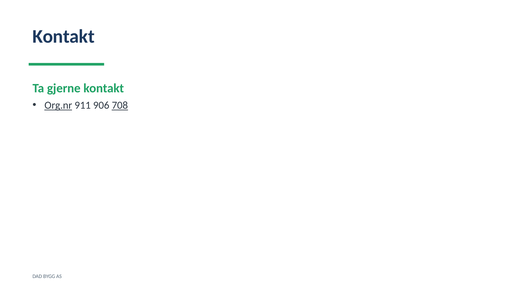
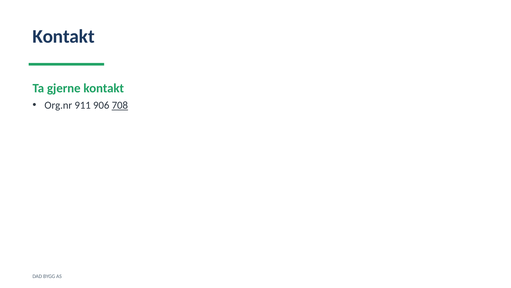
Org.nr underline: present -> none (58, 105)
